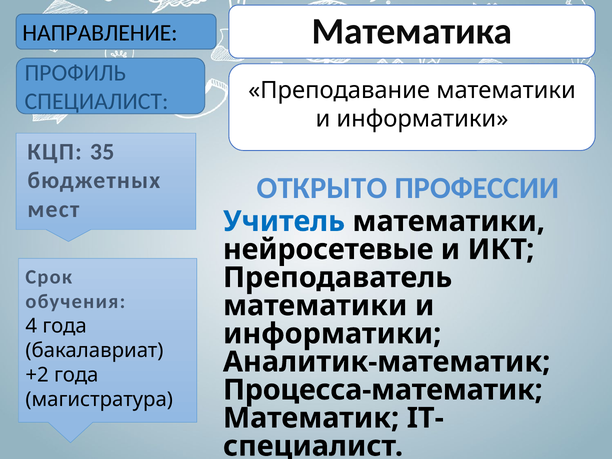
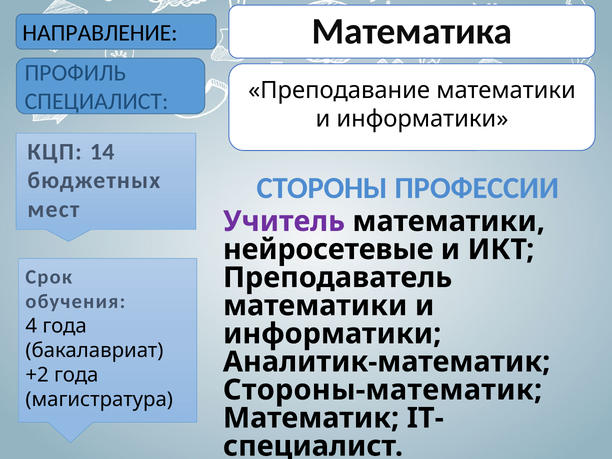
35: 35 -> 14 (102, 152)
ОТКРЫТО: ОТКРЫТО -> СТОРОНЫ (322, 188)
Учитель colour: blue -> purple (284, 221)
Процесса-математик: Процесса-математик -> Стороны-математик (383, 390)
